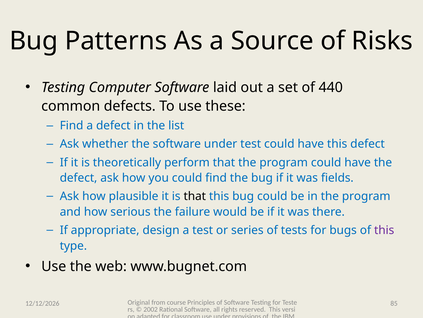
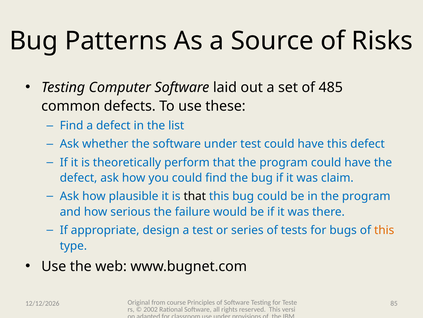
440: 440 -> 485 (331, 87)
fields: fields -> claim (337, 178)
this colour: purple -> orange (384, 230)
